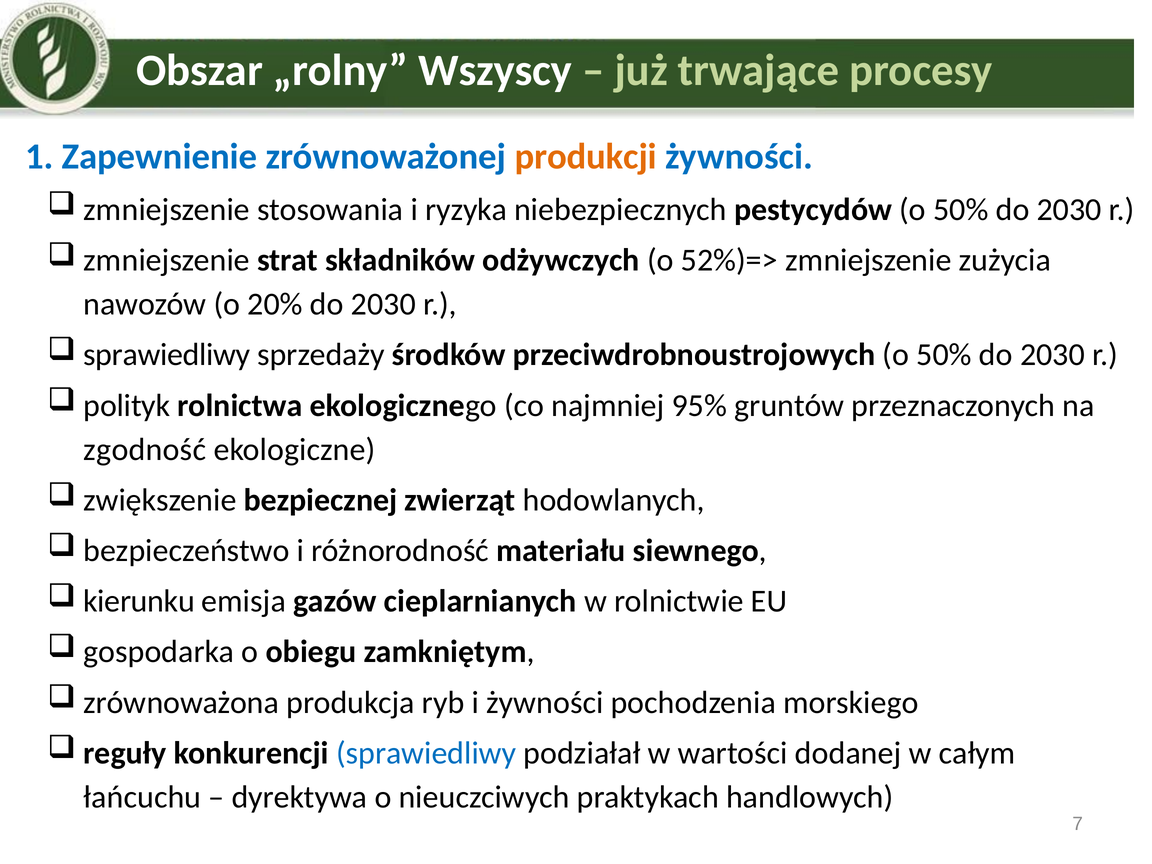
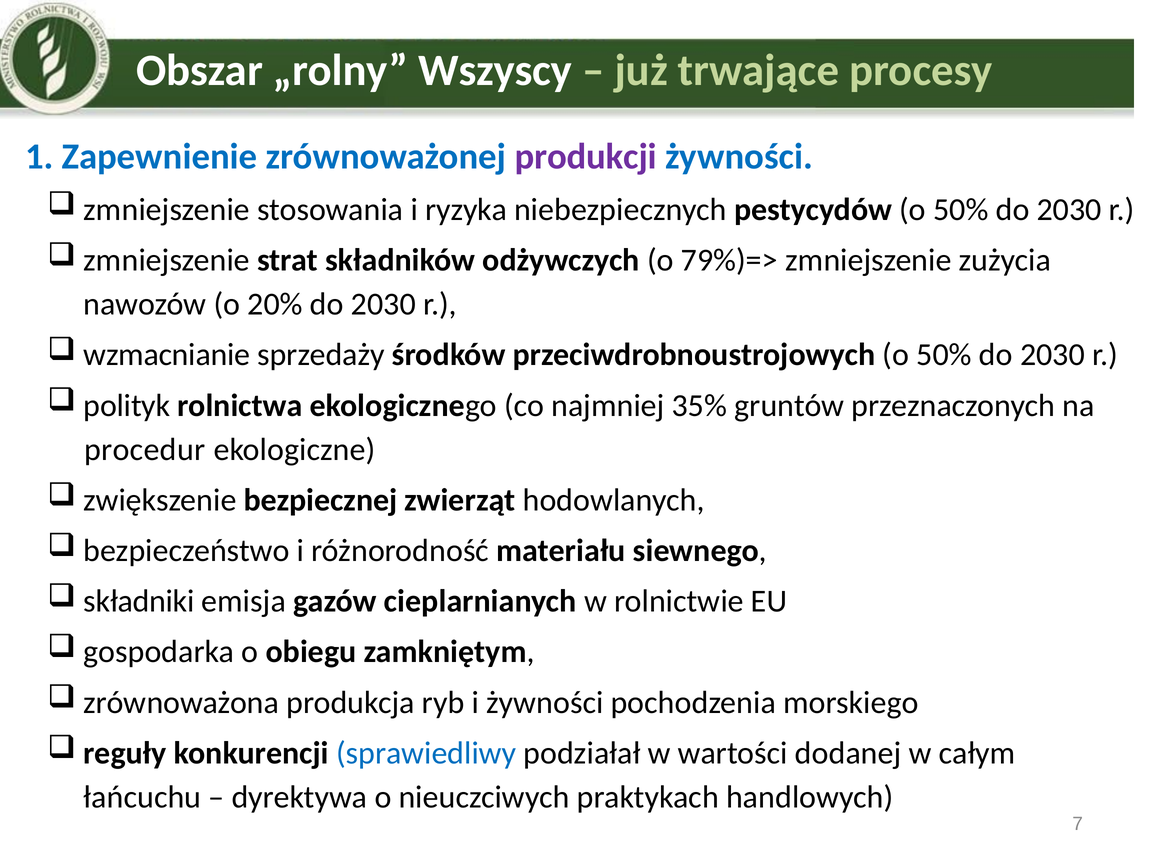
produkcji colour: orange -> purple (586, 156)
52%)=>: 52%)=> -> 79%)=> (729, 260)
sprawiedliwy: sprawiedliwy -> wzmacnianie (167, 355)
95%: 95% -> 35% (699, 405)
zgodność: zgodność -> procedur (145, 450)
kierunku: kierunku -> składniki (139, 601)
